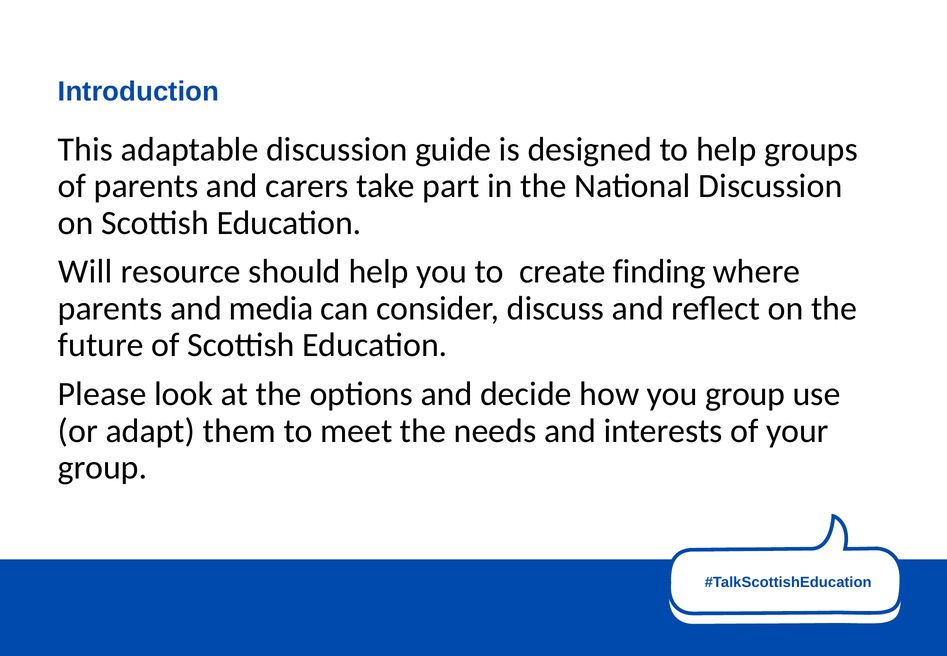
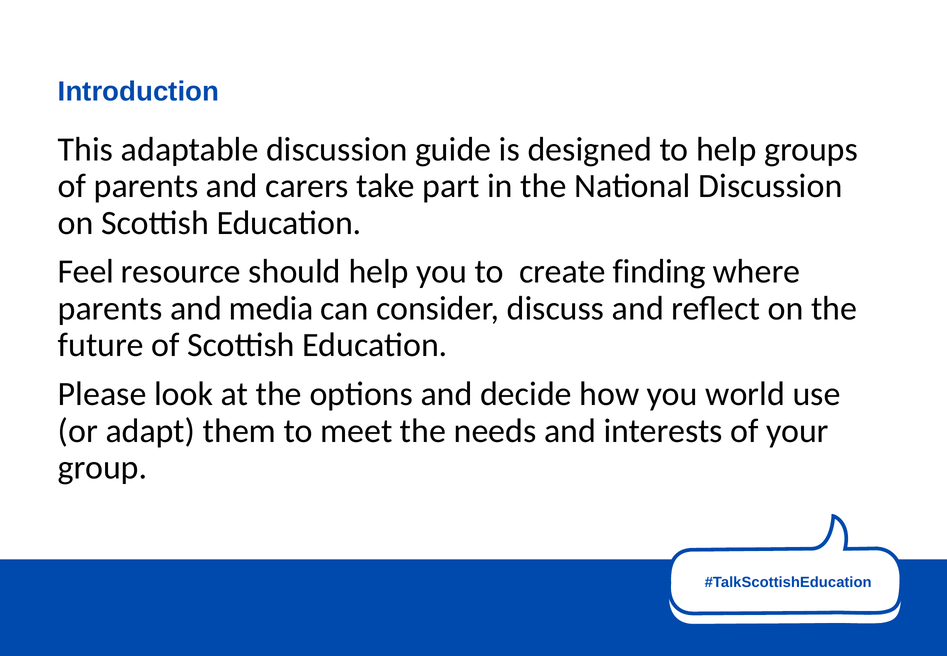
Will: Will -> Feel (86, 272)
you group: group -> world (745, 394)
